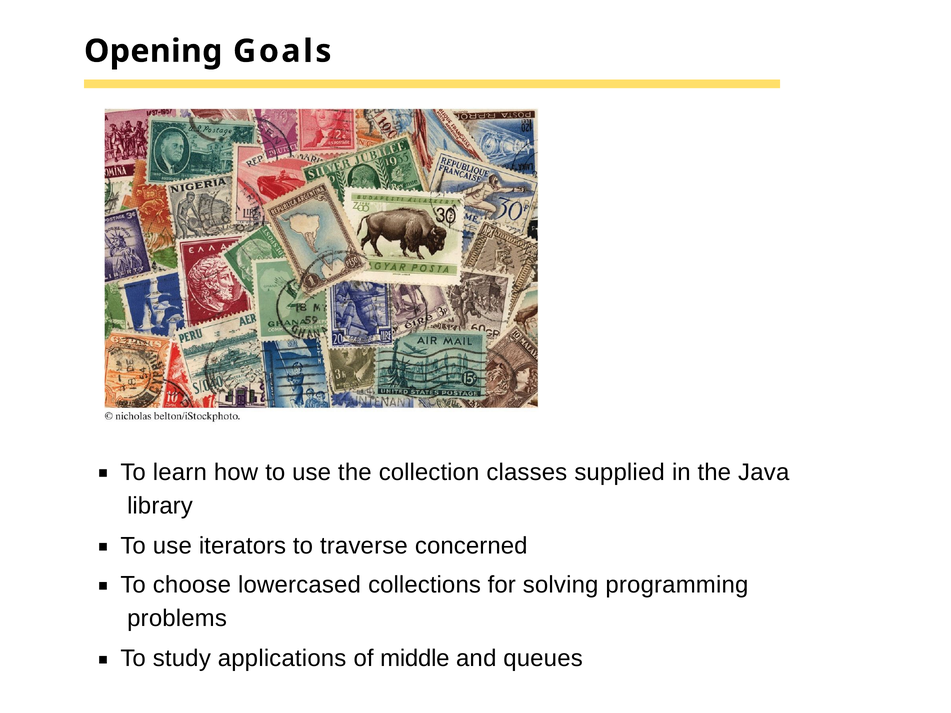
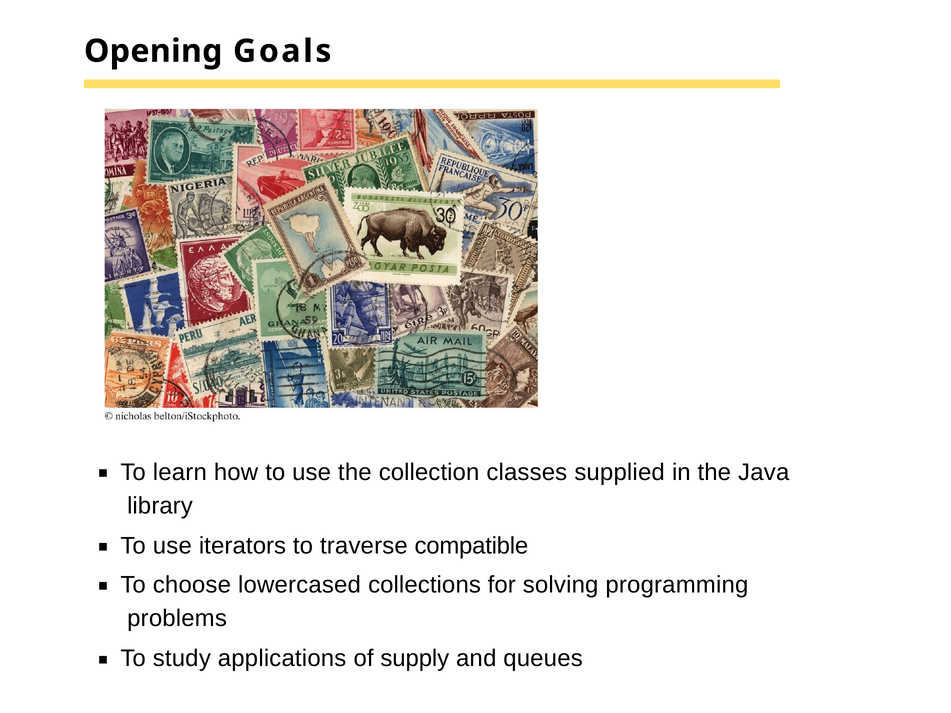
concerned: concerned -> compatible (471, 546)
middle: middle -> supply (415, 659)
